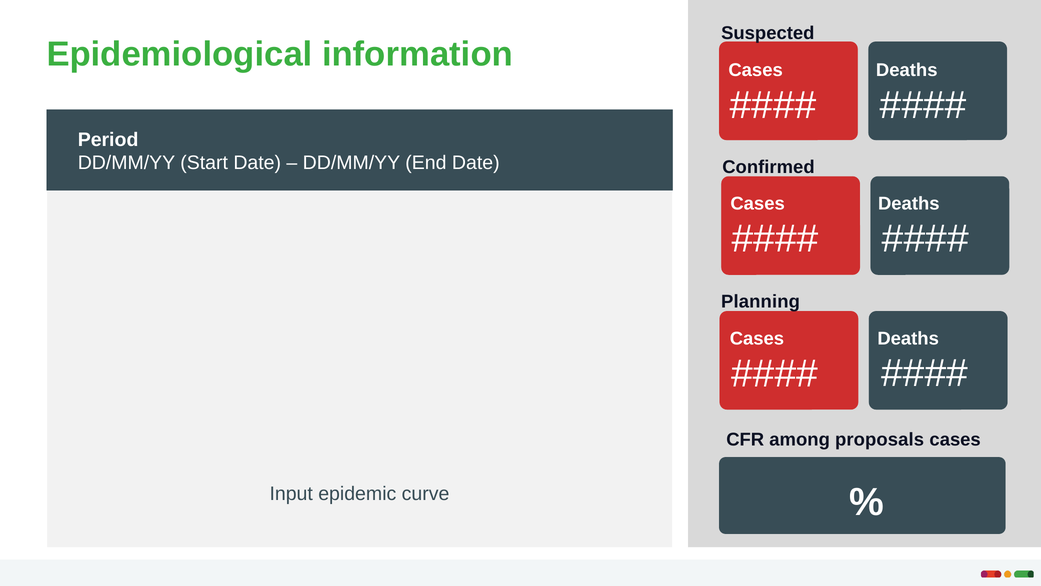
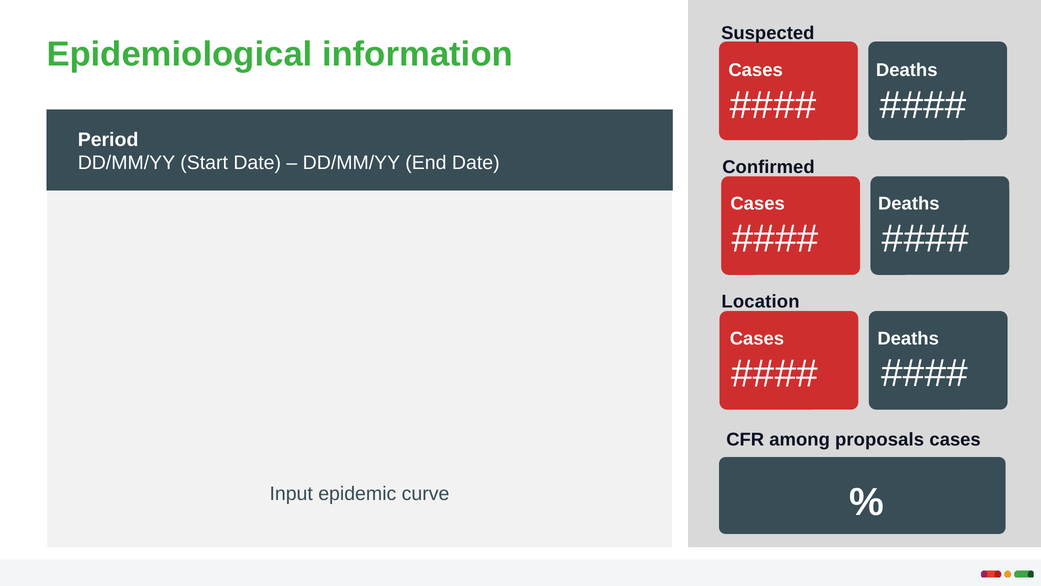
Planning: Planning -> Location (760, 301)
